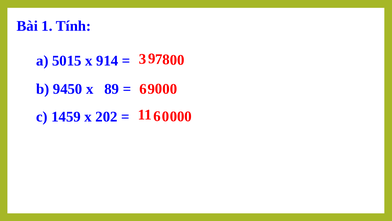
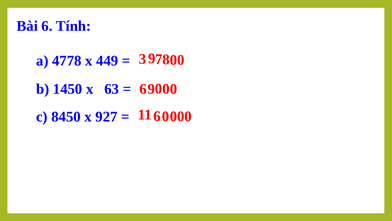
Bài 1: 1 -> 6 (47, 26)
5015: 5015 -> 4778 (67, 61)
914: 914 -> 449 (107, 61)
9450: 9450 -> 1450 (68, 89)
89: 89 -> 63 (112, 89)
1459: 1459 -> 8450 (66, 116)
202: 202 -> 927 (106, 116)
